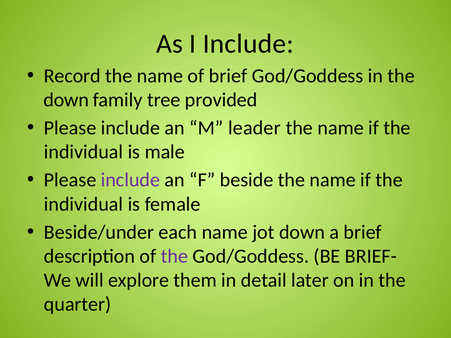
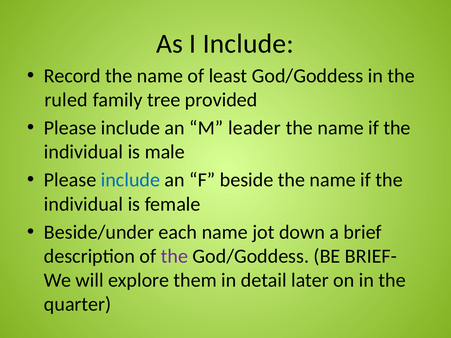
of brief: brief -> least (228, 76)
down: down -> ruled (66, 100)
include colour: purple -> blue (130, 180)
